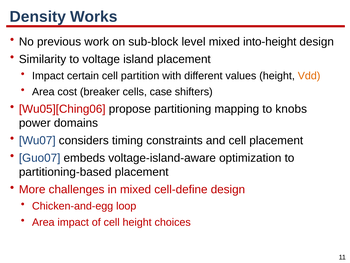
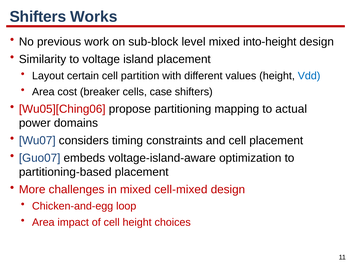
Density: Density -> Shifters (38, 17)
Impact: Impact -> Layout (48, 76)
Vdd colour: orange -> blue (309, 76)
knobs: knobs -> actual (291, 109)
cell-define: cell-define -> cell-mixed (181, 189)
